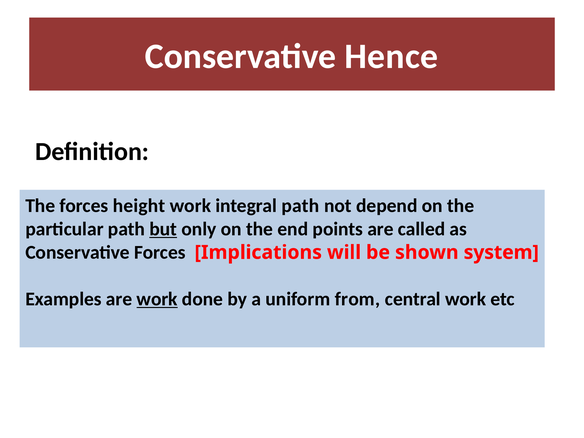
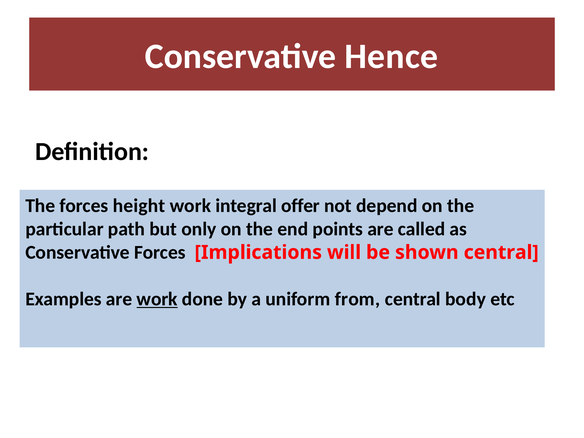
integral path: path -> offer (301, 206)
but underline: present -> none (163, 229)
shown system: system -> central (501, 252)
central work: work -> body (466, 299)
